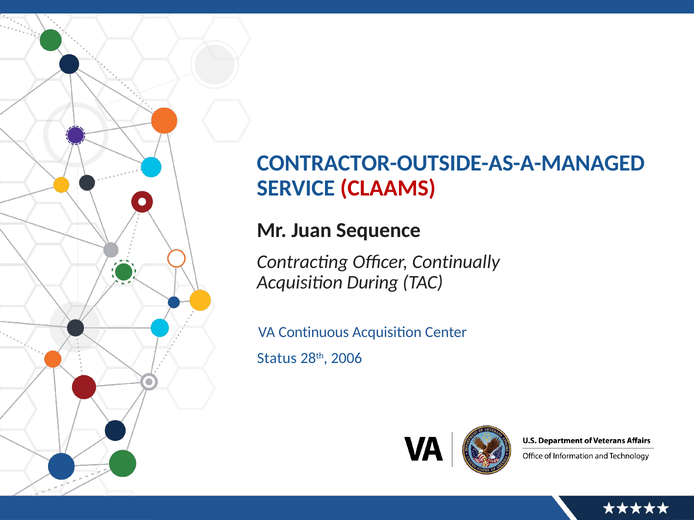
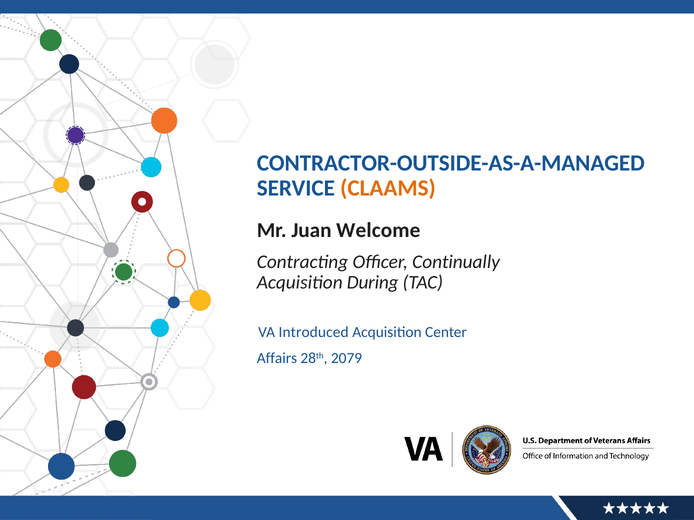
CLAAMS colour: red -> orange (388, 188)
Sequence: Sequence -> Welcome (378, 230)
Continuous: Continuous -> Introduced (314, 333)
Status: Status -> Affairs (277, 359)
2006: 2006 -> 2079 (347, 359)
